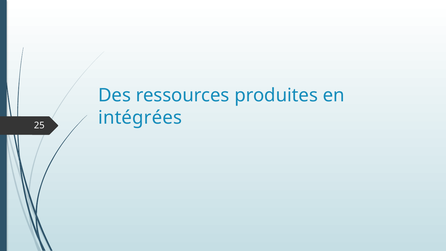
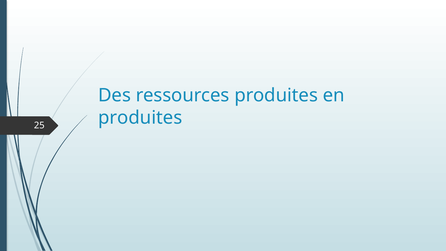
intégrées: intégrées -> produites (140, 118)
